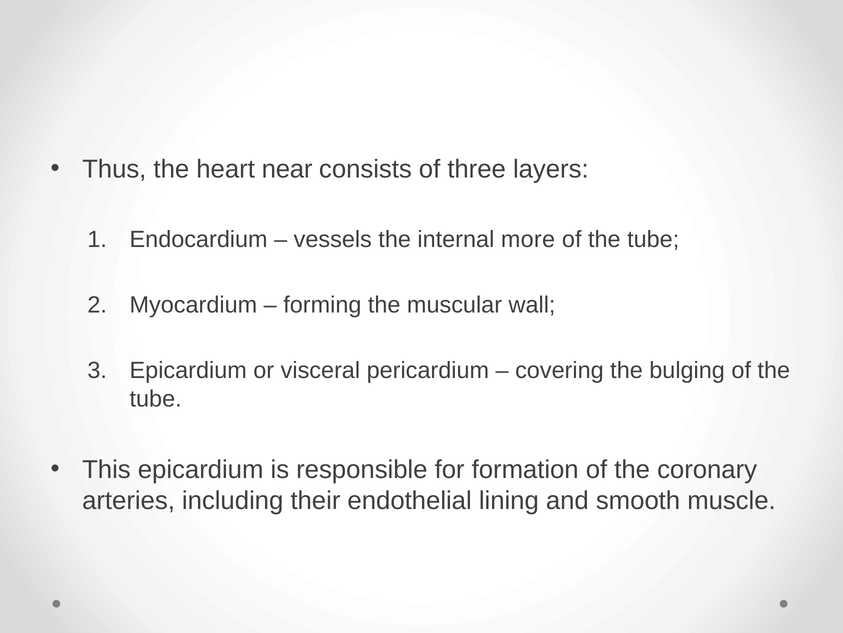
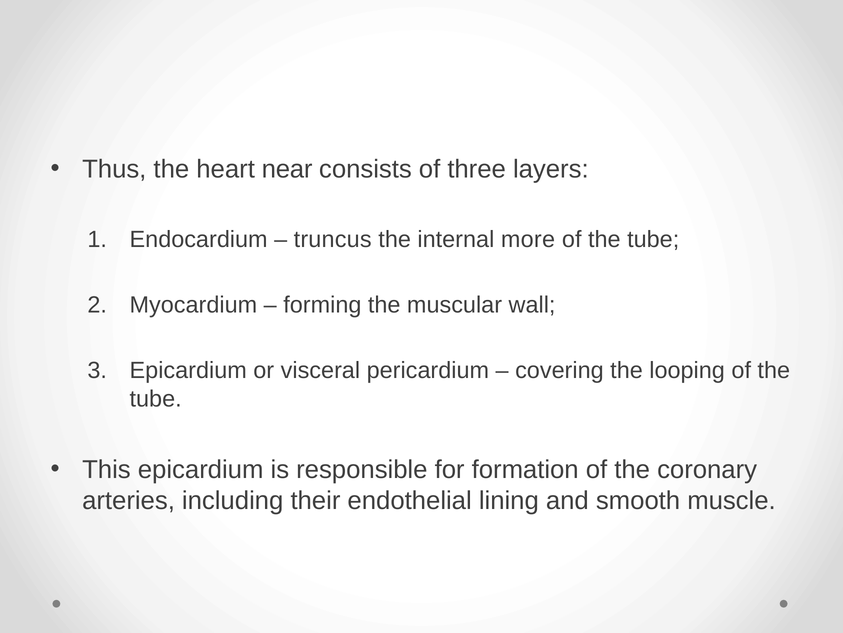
vessels: vessels -> truncus (333, 239)
bulging: bulging -> looping (687, 370)
